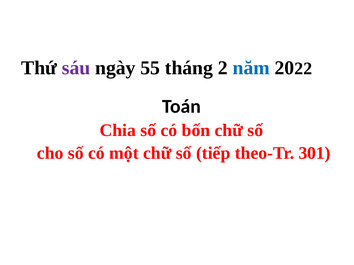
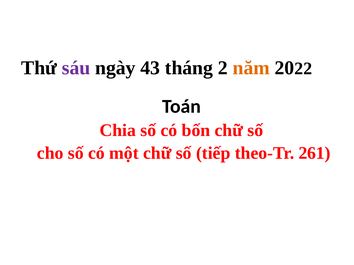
55: 55 -> 43 (150, 68)
năm colour: blue -> orange (251, 68)
301: 301 -> 261 (315, 153)
